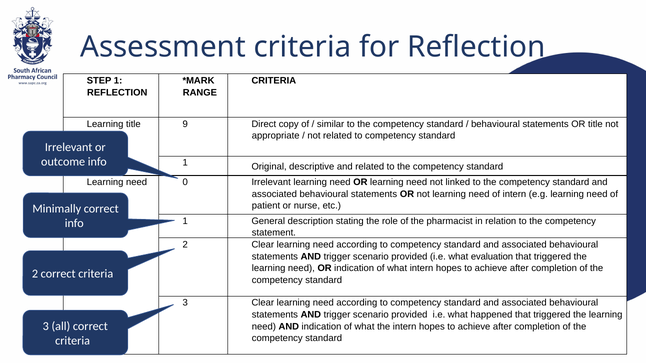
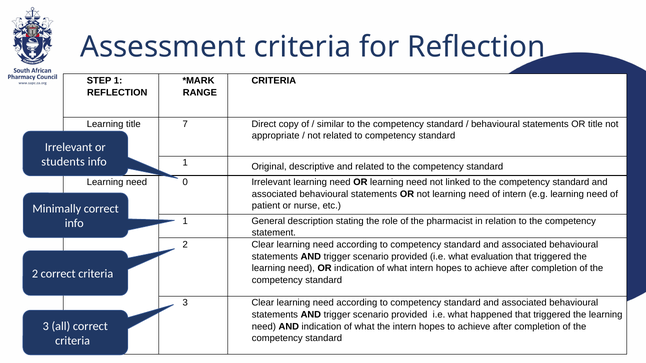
9: 9 -> 7 (185, 124)
outcome: outcome -> students (63, 162)
